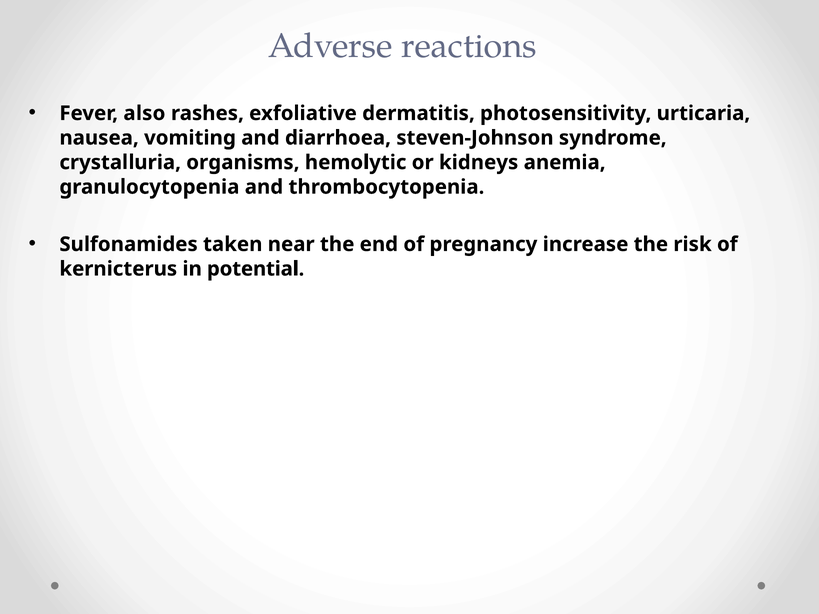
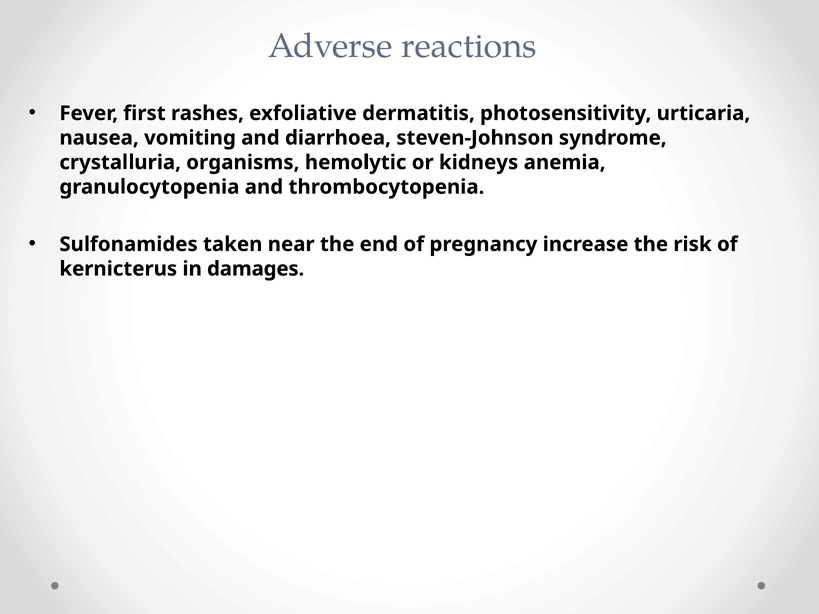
also: also -> first (144, 113)
potential: potential -> damages (256, 269)
